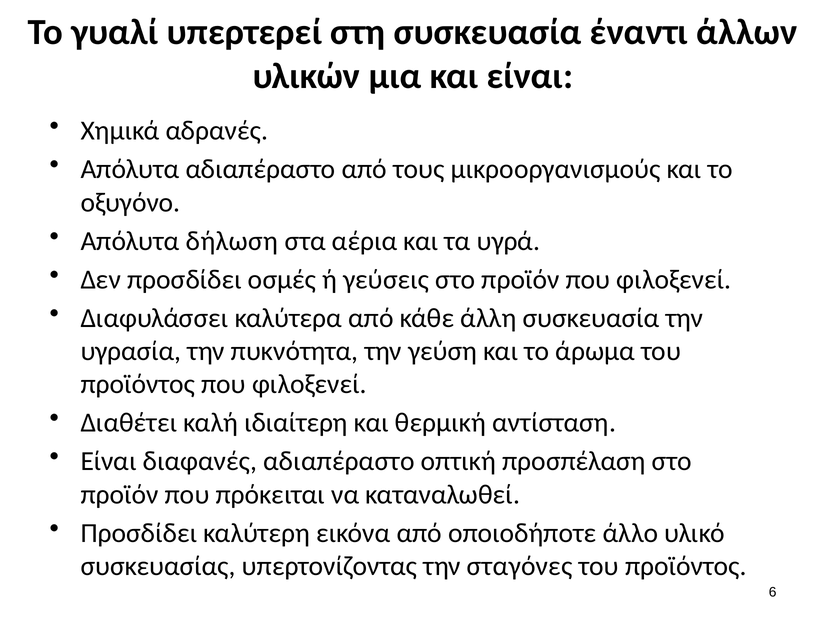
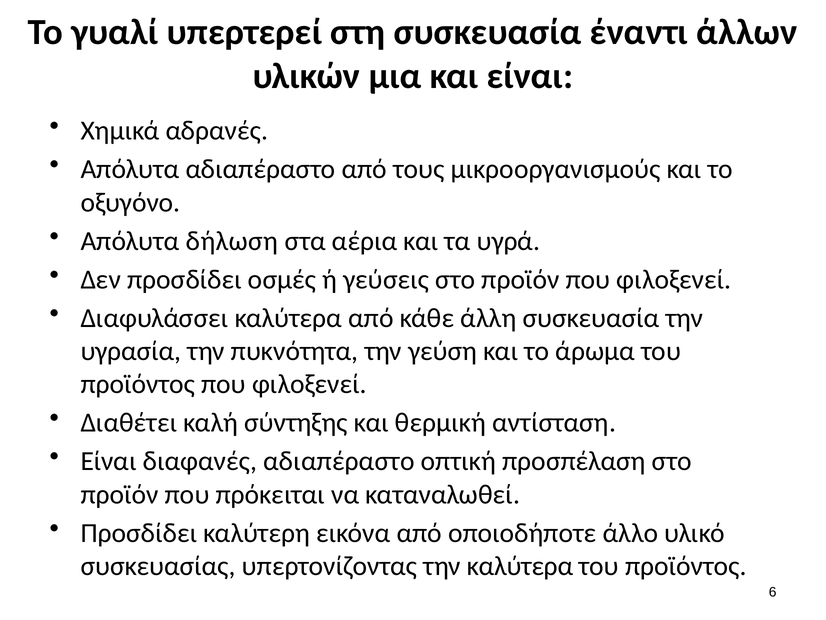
ιδιαίτερη: ιδιαίτερη -> σύντηξης (296, 422)
την σταγόνες: σταγόνες -> καλύτερα (520, 566)
